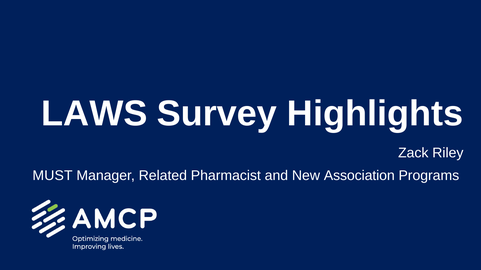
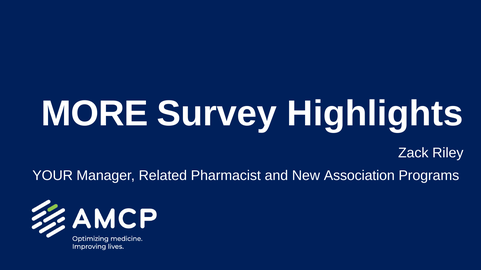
LAWS: LAWS -> MORE (95, 114)
MUST: MUST -> YOUR (53, 176)
